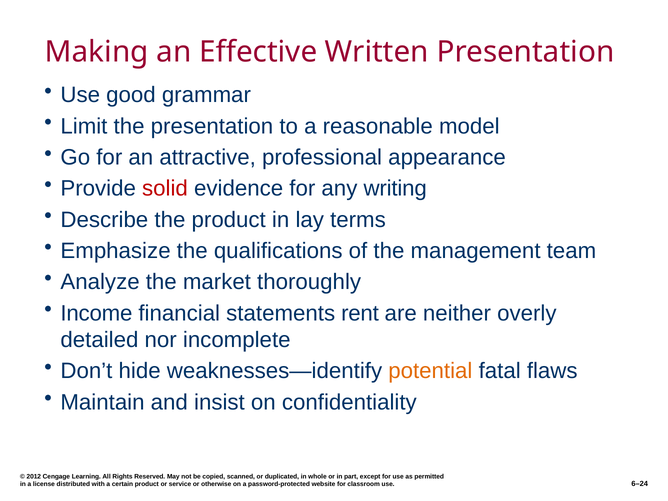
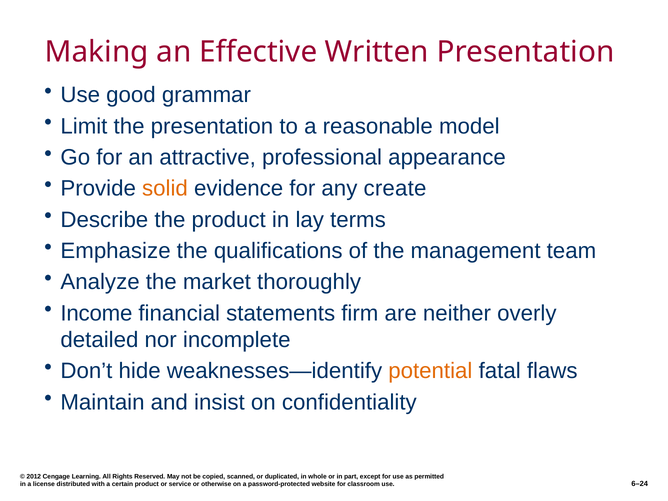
solid colour: red -> orange (165, 189)
writing: writing -> create (395, 189)
rent: rent -> firm (360, 313)
